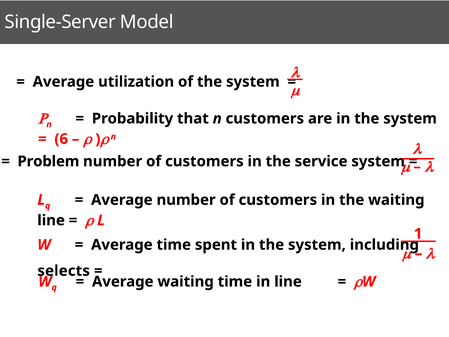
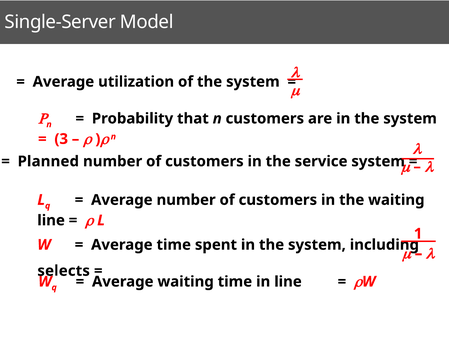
6: 6 -> 3 (61, 139)
Problem: Problem -> Planned (48, 161)
